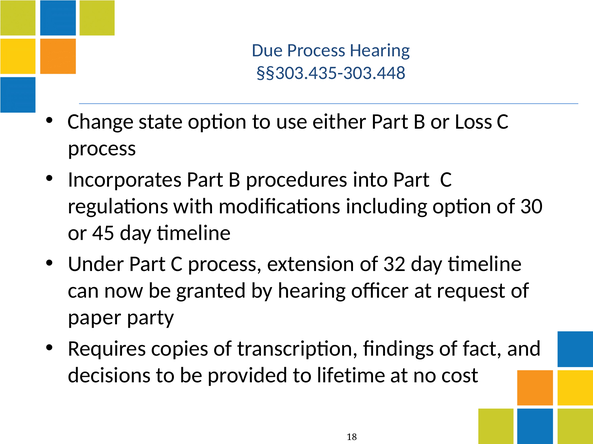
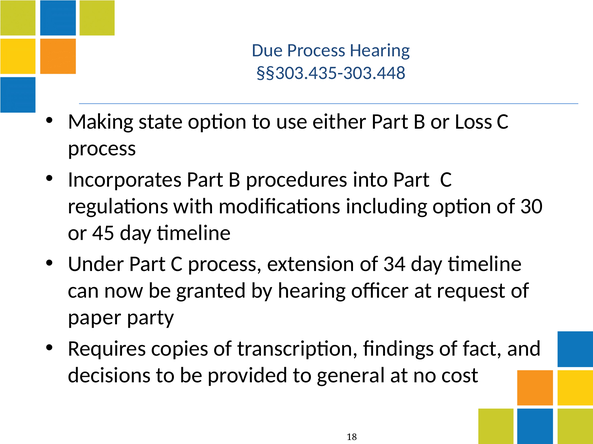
Change: Change -> Making (101, 122)
32: 32 -> 34 (394, 264)
lifetime: lifetime -> general (351, 376)
